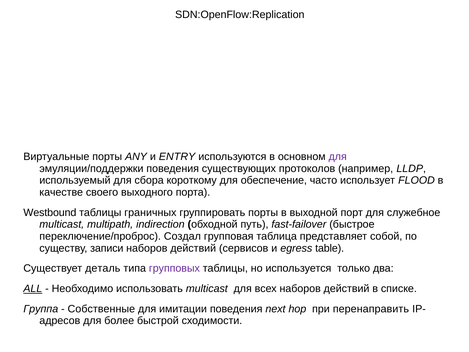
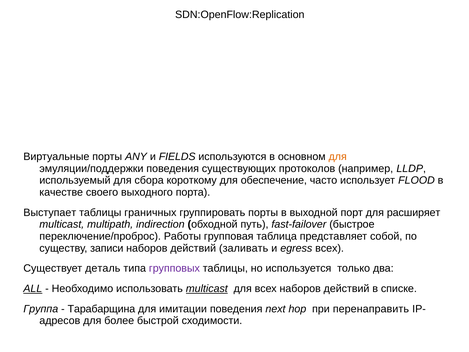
ENTRY: ENTRY -> FIELDS (177, 157)
для colour: purple -> orange (338, 157)
Westbound: Westbound -> Выступает (50, 212)
служебное: служебное -> расширяет (414, 212)
Создал: Создал -> Работы (182, 236)
сервисов: сервисов -> заливать (244, 248)
egress table: table -> всех (330, 248)
multicast underline: none -> present (207, 288)
Собственные: Собственные -> Тарабарщина (101, 309)
